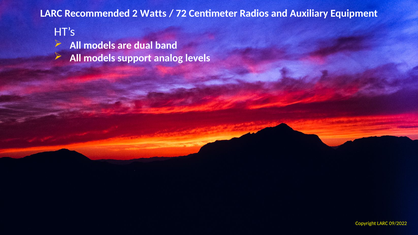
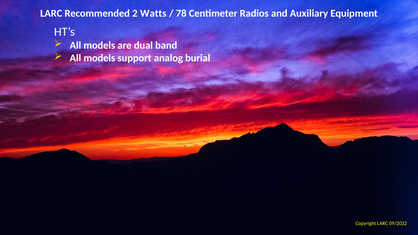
72: 72 -> 78 (181, 14)
levels: levels -> burial (198, 58)
